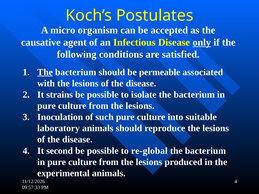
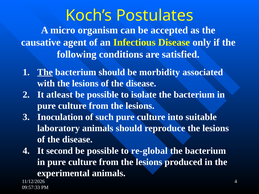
only underline: present -> none (202, 42)
permeable: permeable -> morbidity (160, 72)
strains: strains -> atleast (60, 95)
